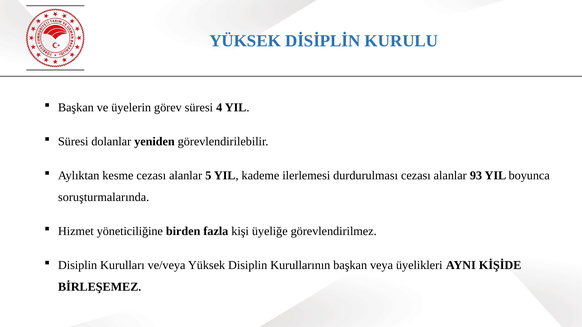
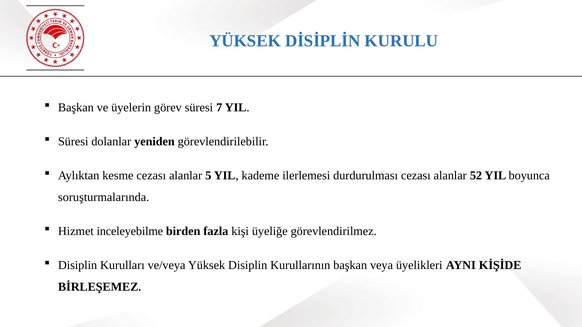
4: 4 -> 7 (219, 108)
93: 93 -> 52 (476, 176)
yöneticiliğine: yöneticiliğine -> inceleyebilme (130, 231)
